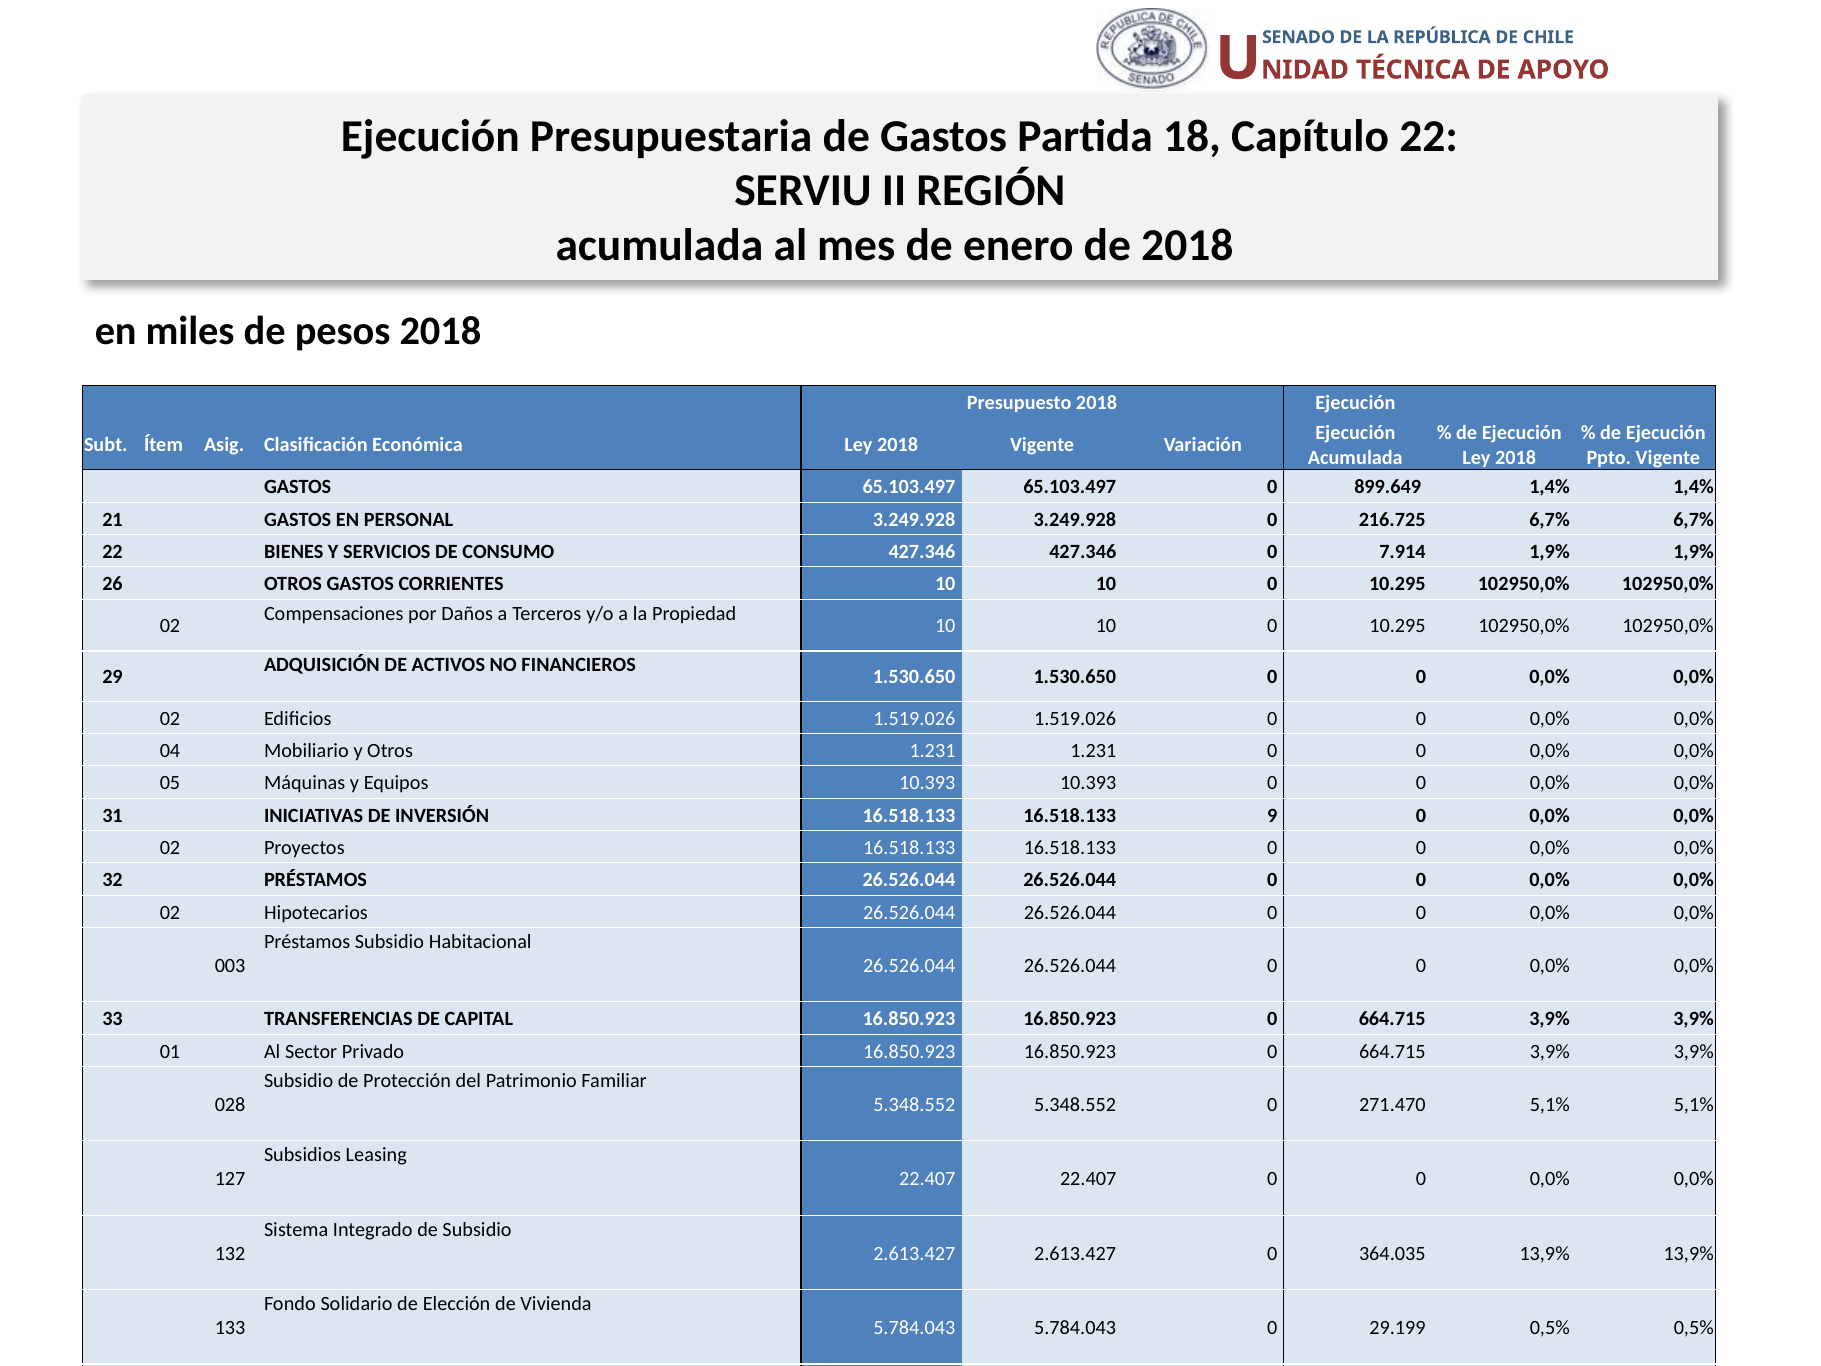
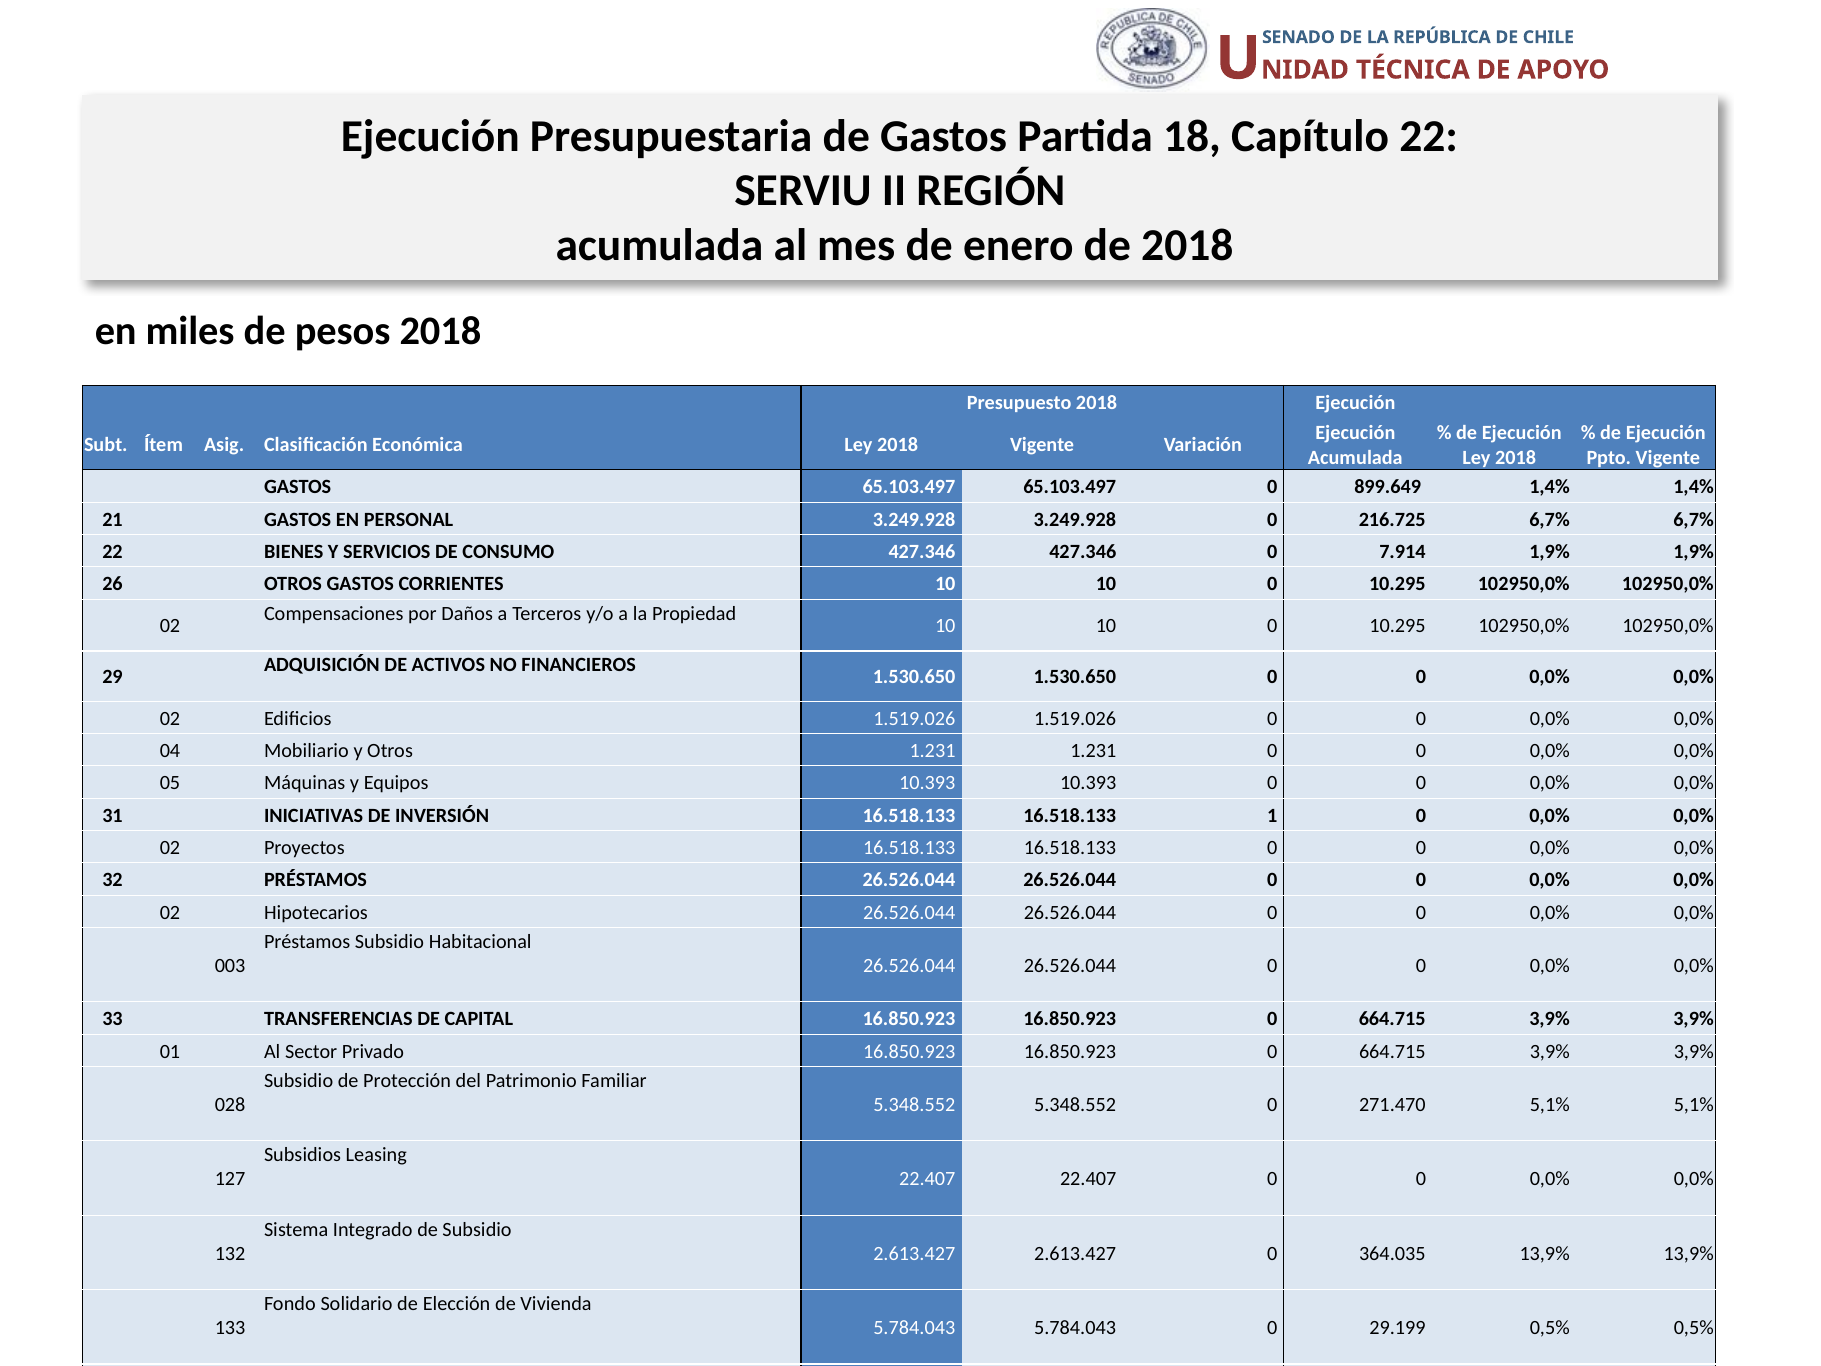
9: 9 -> 1 (1272, 815)
